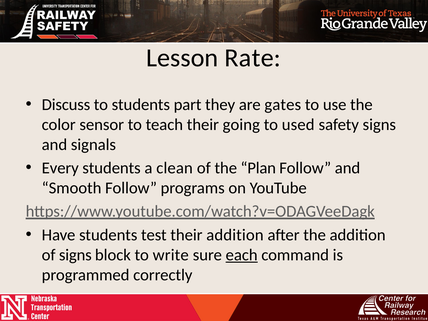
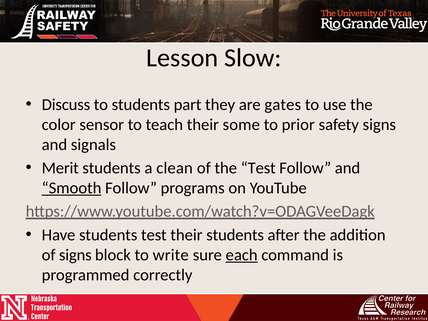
Rate: Rate -> Slow (253, 58)
going: going -> some (241, 125)
used: used -> prior (298, 125)
Every: Every -> Merit (60, 168)
the Plan: Plan -> Test (258, 168)
Smooth underline: none -> present (72, 188)
their addition: addition -> students (235, 235)
